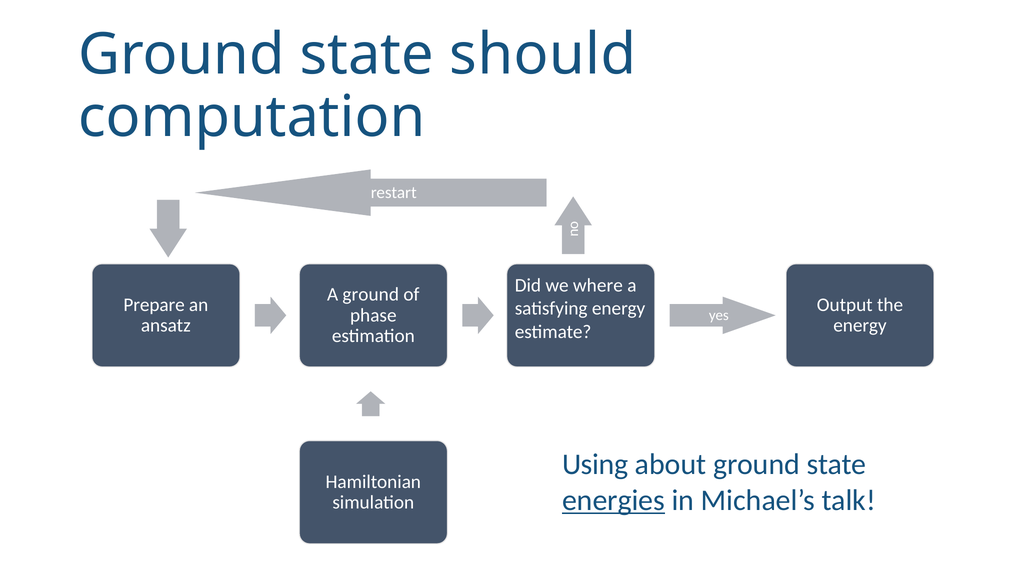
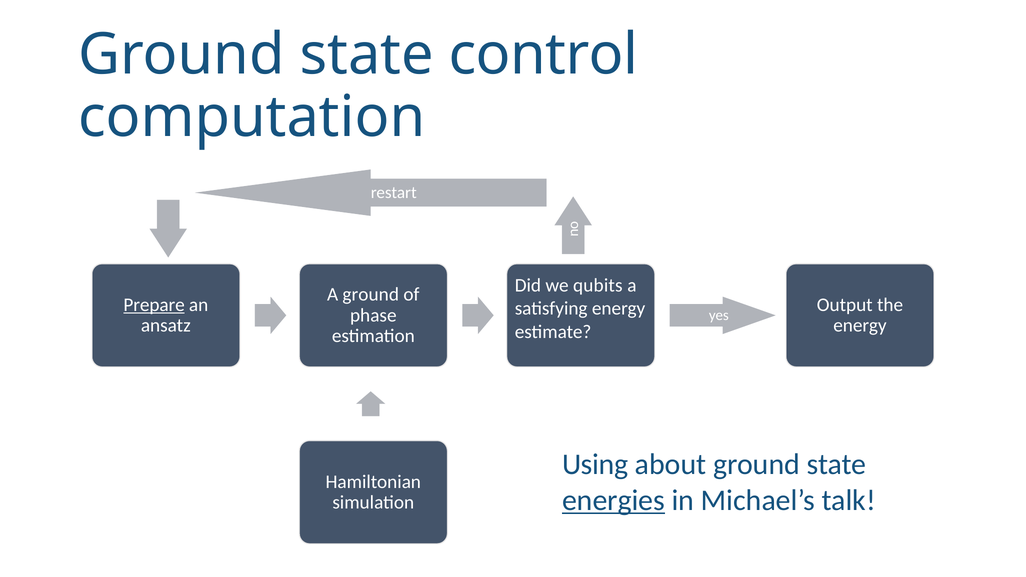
should: should -> control (543, 55)
where: where -> qubits (598, 286)
Prepare underline: none -> present (154, 305)
